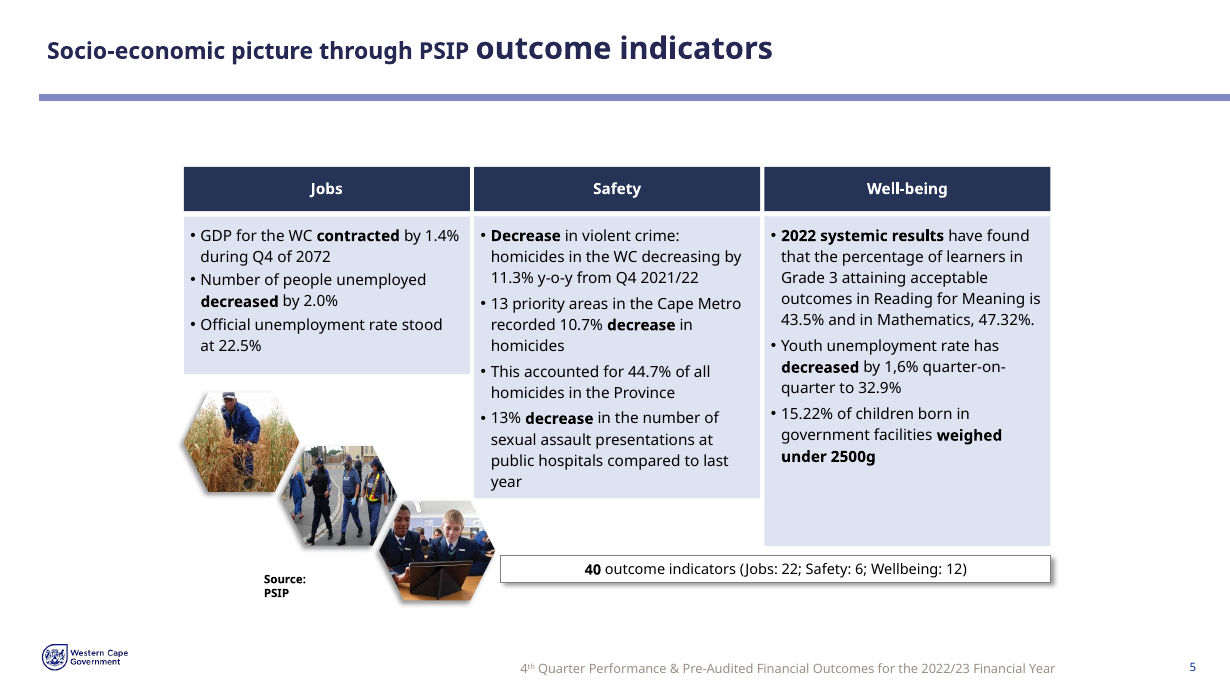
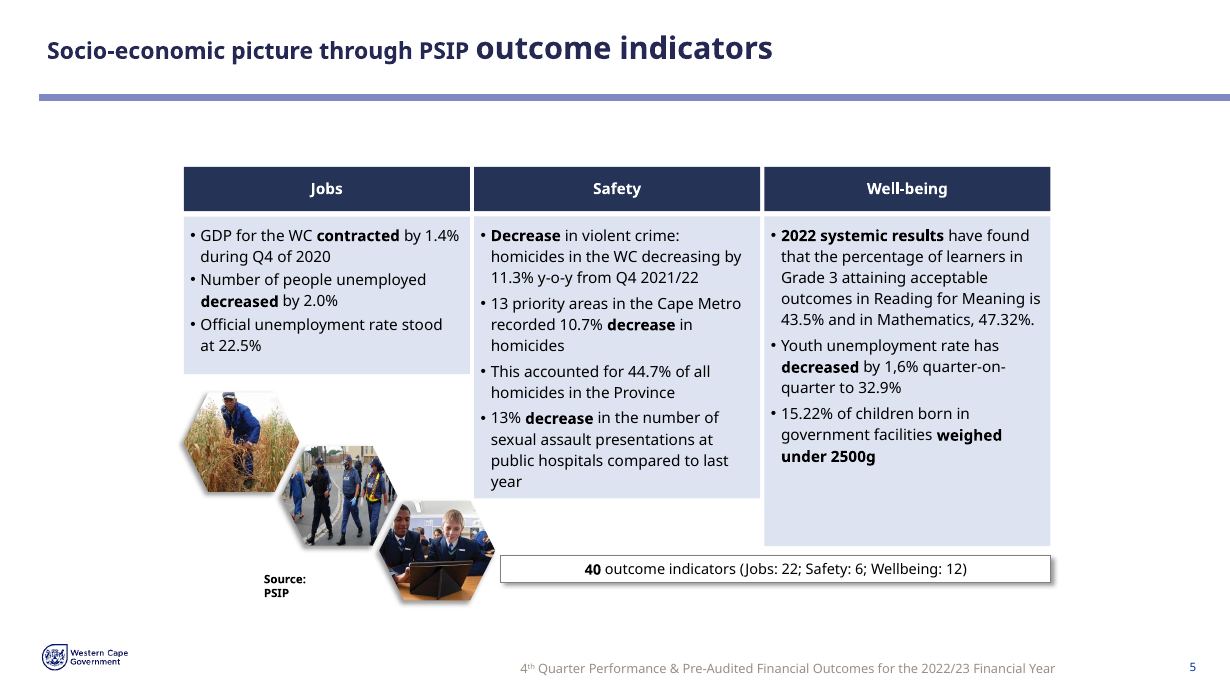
2072: 2072 -> 2020 (313, 257)
